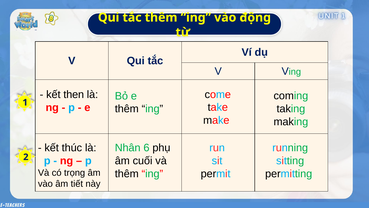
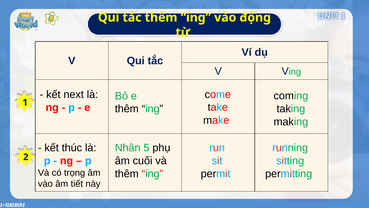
then: then -> next (74, 94)
6: 6 -> 5 (146, 148)
